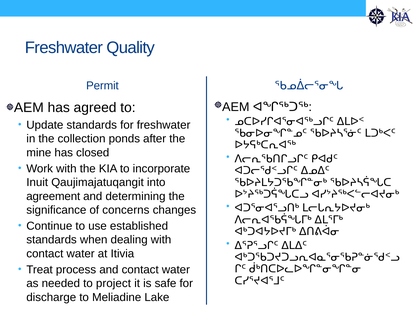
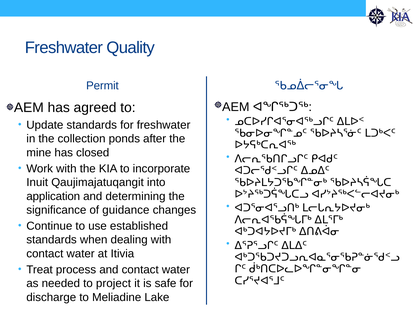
agreement: agreement -> application (53, 196)
concerns: concerns -> guidance (126, 210)
